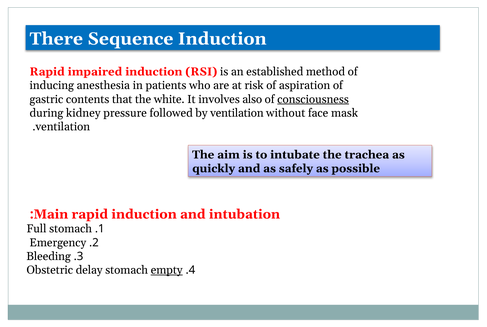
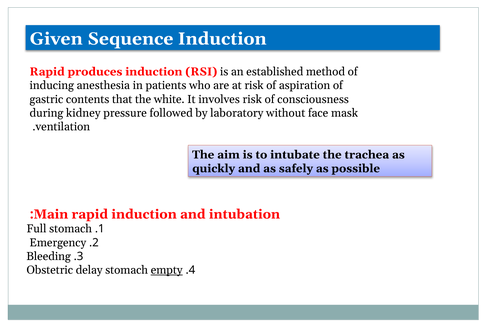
There: There -> Given (56, 39)
impaired: impaired -> produces (95, 72)
involves also: also -> risk (252, 99)
consciousness underline: present -> none (313, 99)
by ventilation: ventilation -> laboratory (237, 113)
